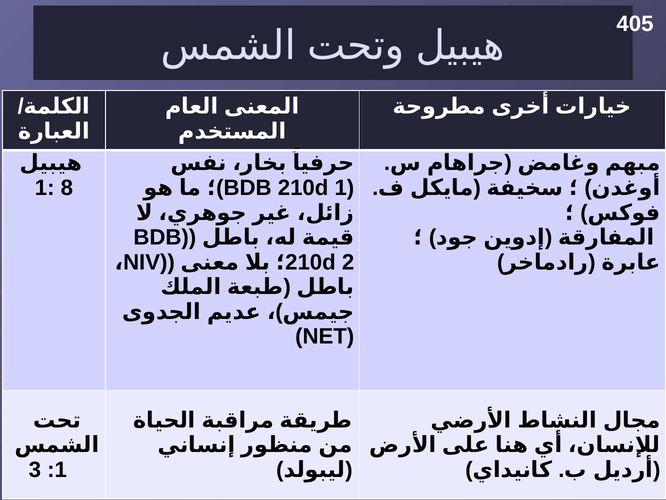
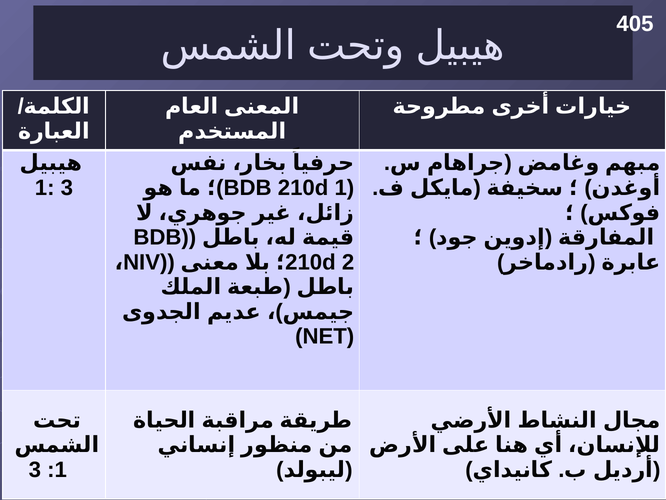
1 8: 8 -> 3 (67, 188)
